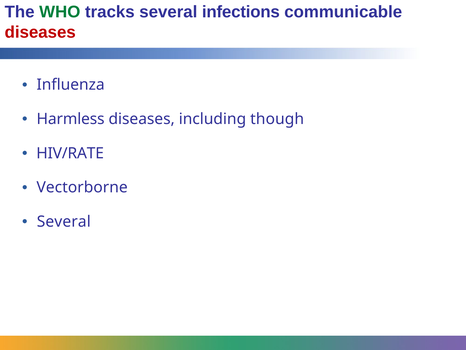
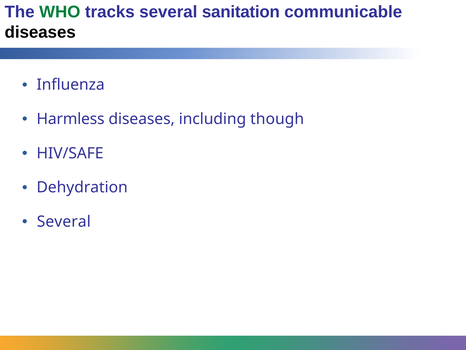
infections: infections -> sanitation (241, 12)
diseases colour: red -> black (40, 32)
HIV/RATE: HIV/RATE -> HIV/SAFE (70, 153)
Vectorborne: Vectorborne -> Dehydration (82, 187)
